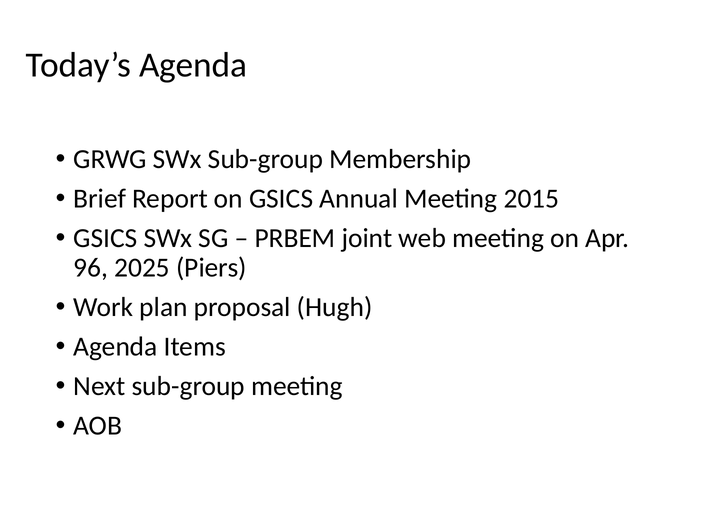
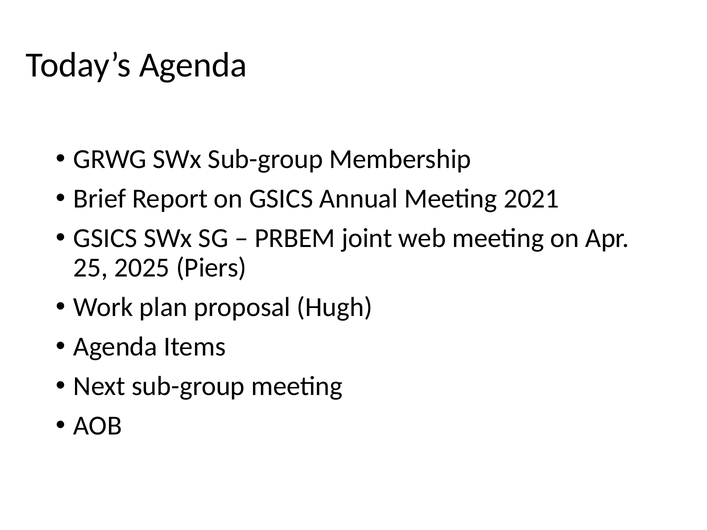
2015: 2015 -> 2021 (531, 199)
96: 96 -> 25 (91, 268)
